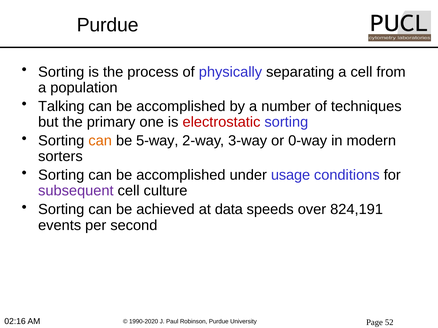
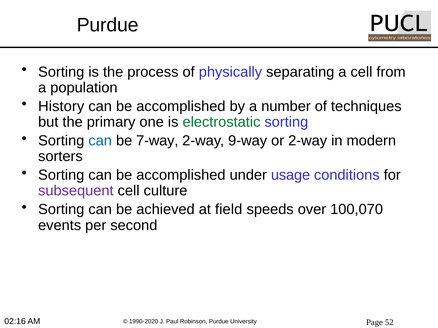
Talking: Talking -> History (61, 106)
electrostatic colour: red -> green (221, 122)
can colour: orange -> blue (100, 141)
5-way: 5-way -> 7-way (157, 141)
3-way: 3-way -> 9-way (248, 141)
or 0-way: 0-way -> 2-way (308, 141)
data: data -> field (229, 210)
824,191: 824,191 -> 100,070 (357, 210)
